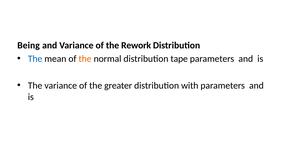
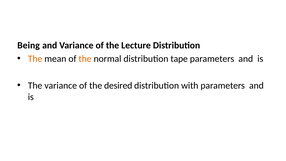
Rework: Rework -> Lecture (136, 45)
The colour: blue -> orange (35, 59)
greater: greater -> desired (118, 85)
